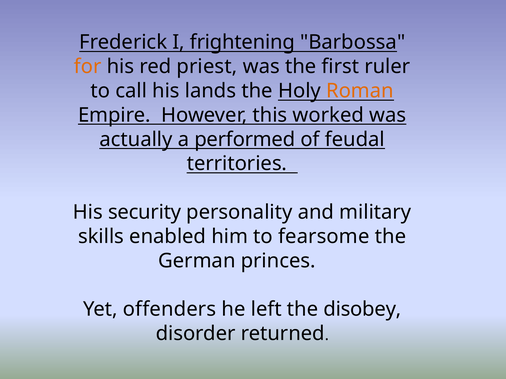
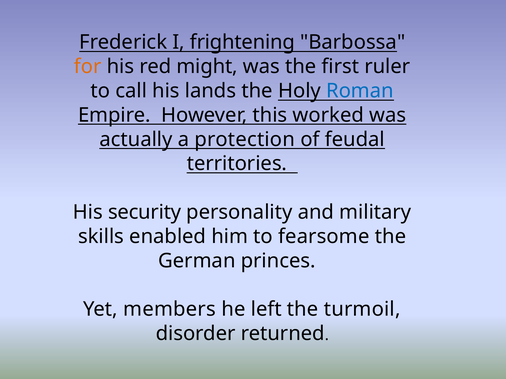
priest: priest -> might (207, 67)
Roman colour: orange -> blue (360, 91)
performed: performed -> protection (245, 140)
offenders: offenders -> members (170, 310)
disobey: disobey -> turmoil (362, 310)
